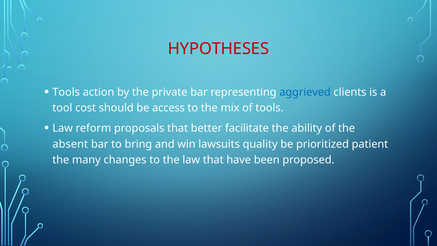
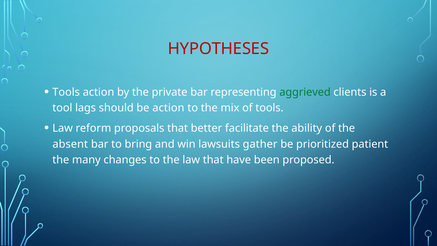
aggrieved colour: blue -> green (305, 92)
cost: cost -> lags (86, 108)
be access: access -> action (168, 108)
quality: quality -> gather (260, 144)
